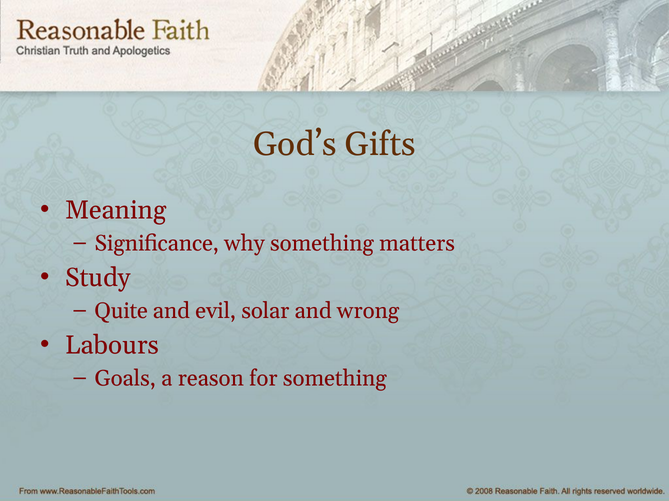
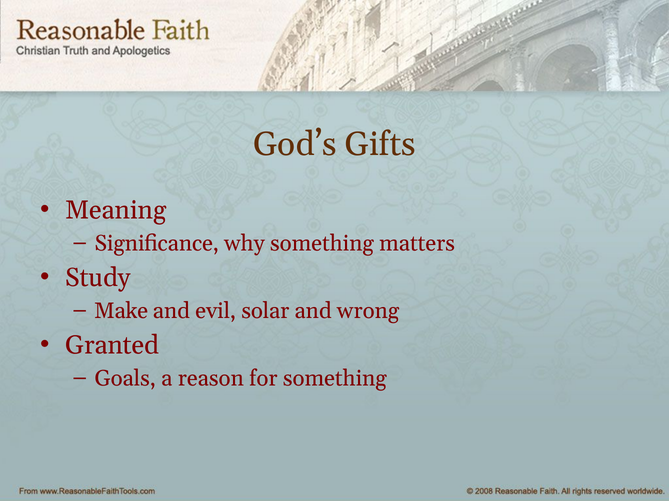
Quite: Quite -> Make (121, 311)
Labours: Labours -> Granted (112, 346)
